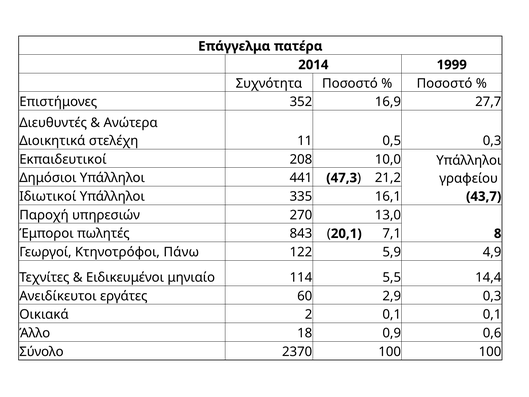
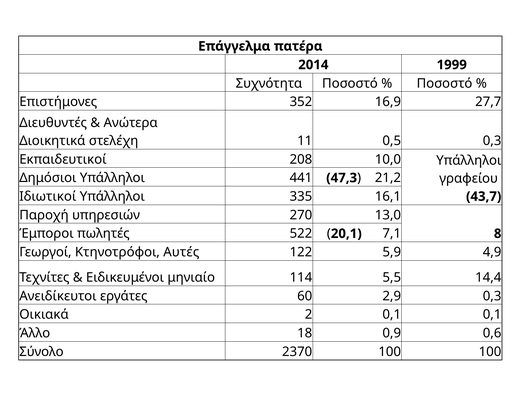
843: 843 -> 522 (301, 233)
Πάνω: Πάνω -> Αυτές (181, 252)
